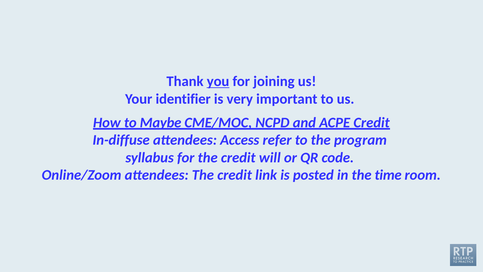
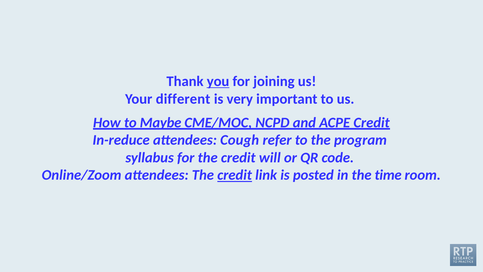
identifier: identifier -> different (183, 99)
In-diffuse: In-diffuse -> In-reduce (121, 140)
Access: Access -> Cough (240, 140)
credit underline: none -> present (235, 175)
